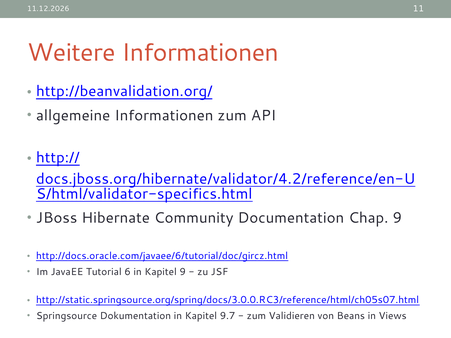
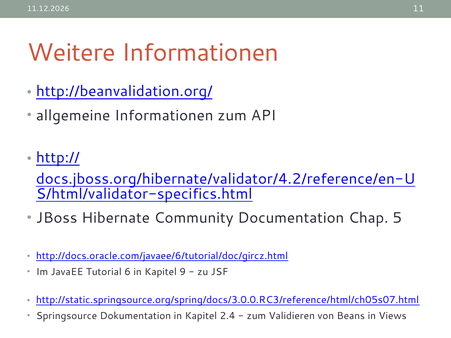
Chap 9: 9 -> 5 (397, 218)
9.7: 9.7 -> 2.4 (228, 316)
